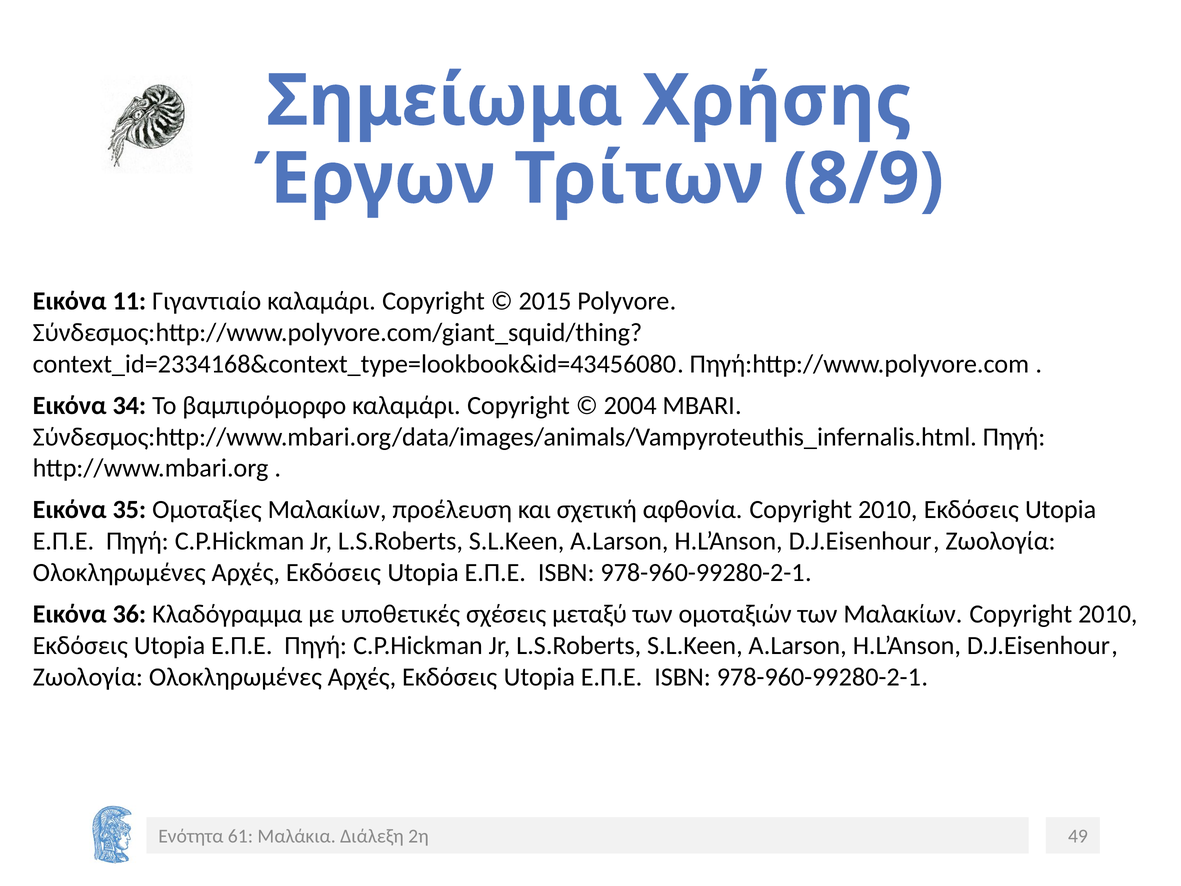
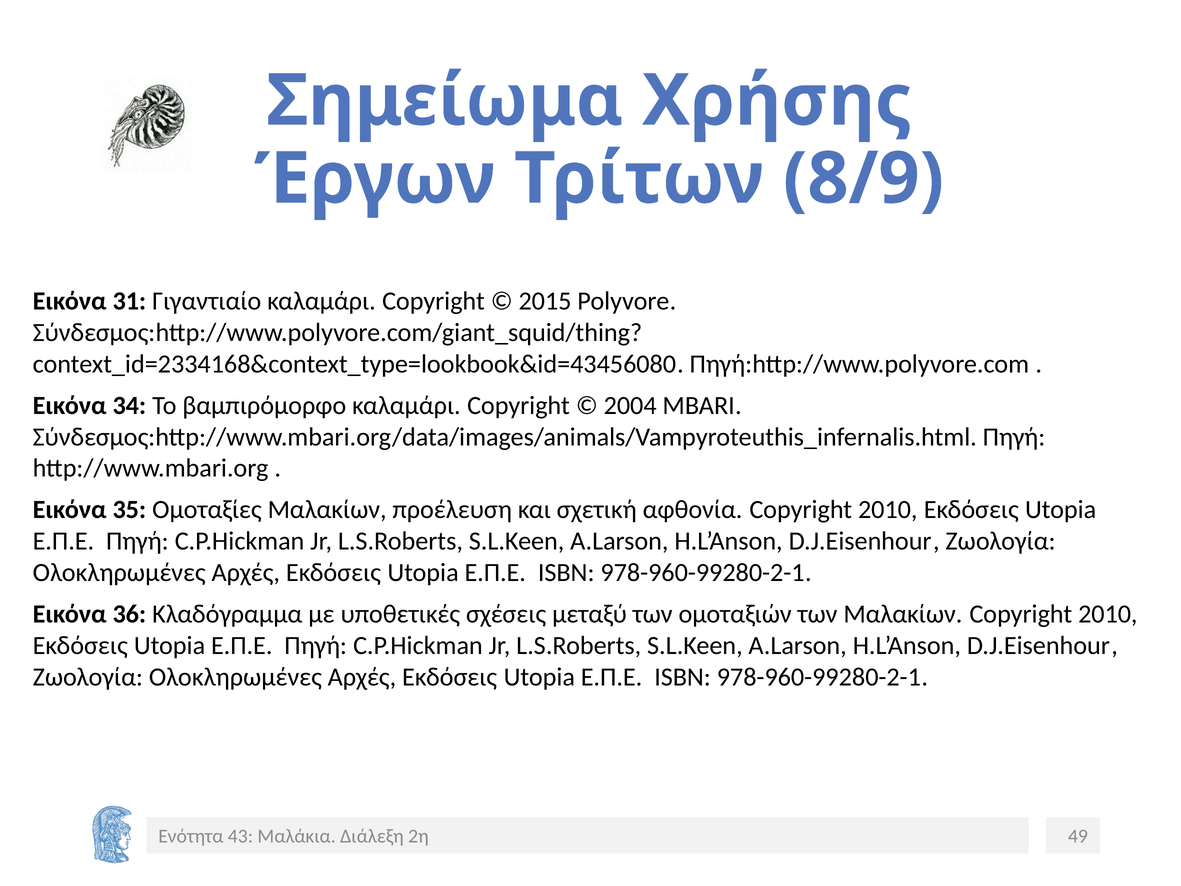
11: 11 -> 31 (129, 301)
61: 61 -> 43 (240, 836)
